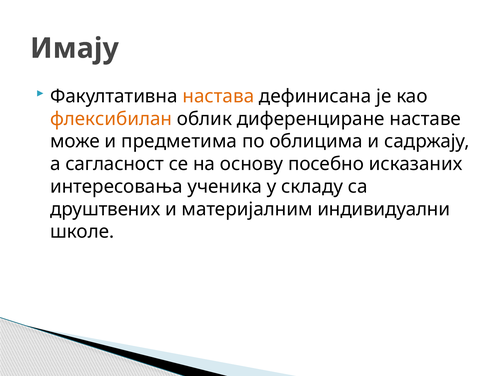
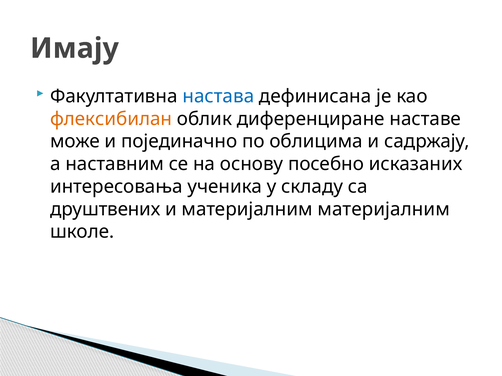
настава colour: orange -> blue (218, 96)
предметима: предметима -> појединачно (179, 142)
сагласност: сагласност -> наставним (115, 164)
материјалним индивидуални: индивидуални -> материјалним (384, 209)
